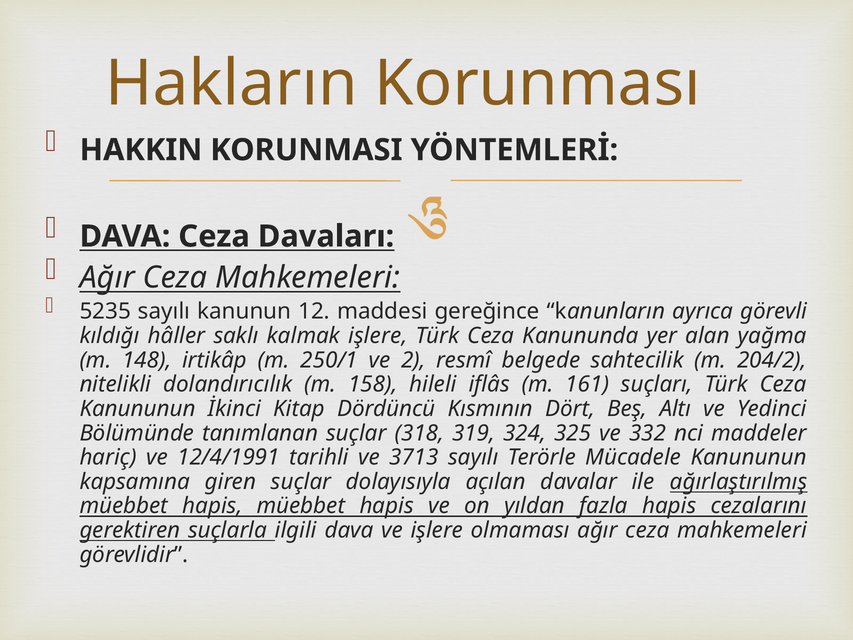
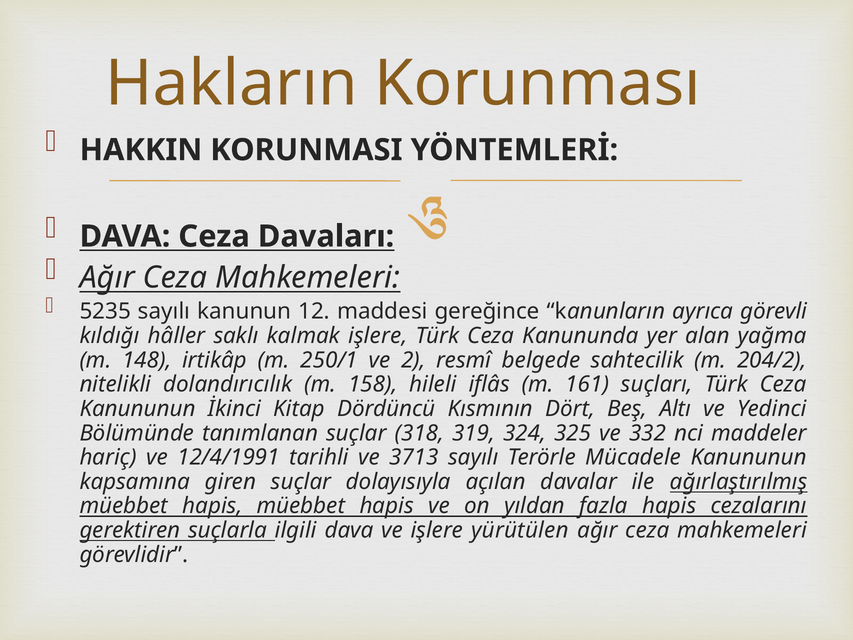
olmaması: olmaması -> yürütülen (520, 530)
